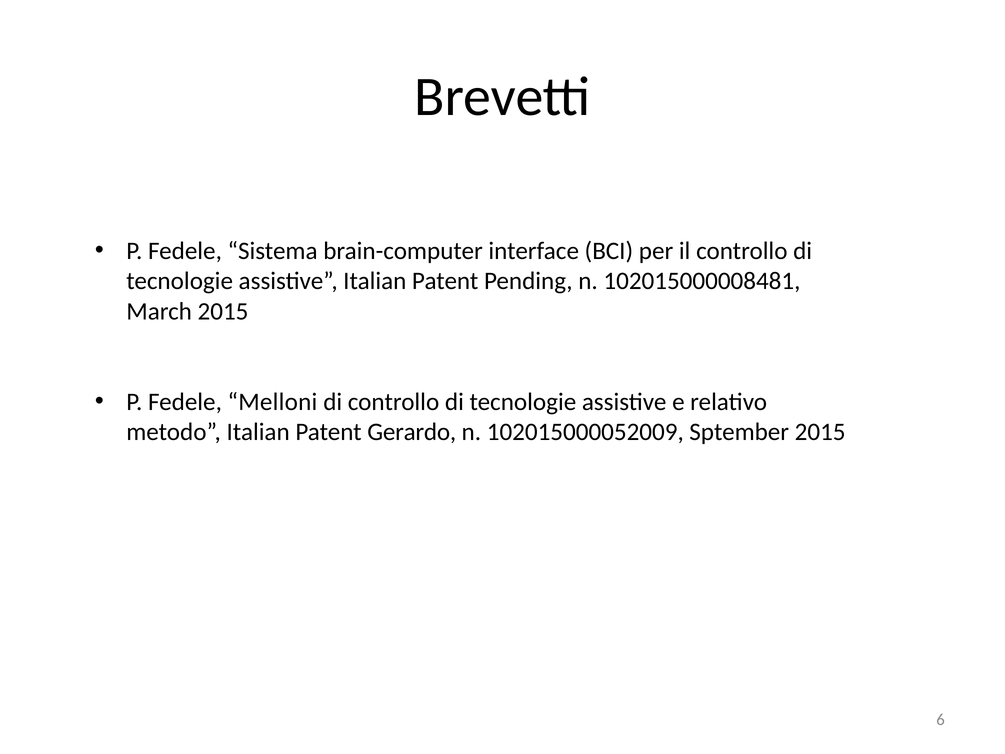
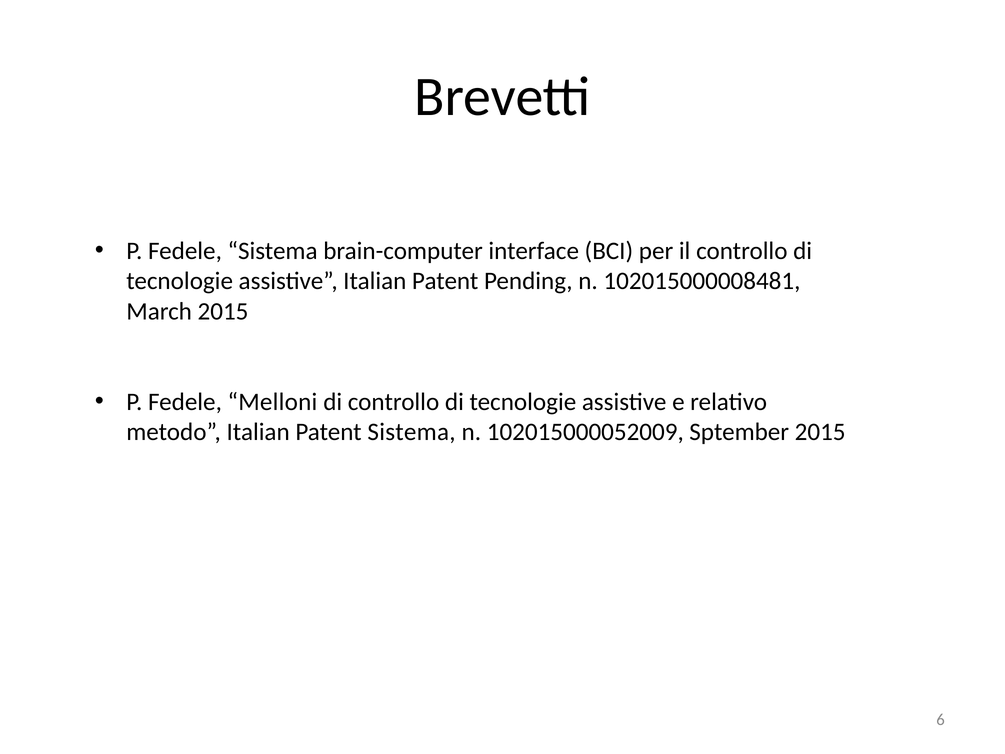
Patent Gerardo: Gerardo -> Sistema (412, 432)
